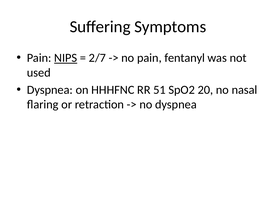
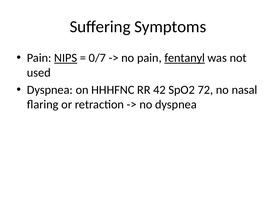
2/7: 2/7 -> 0/7 (97, 58)
fentanyl underline: none -> present (185, 58)
51: 51 -> 42 (159, 90)
20: 20 -> 72 (205, 90)
